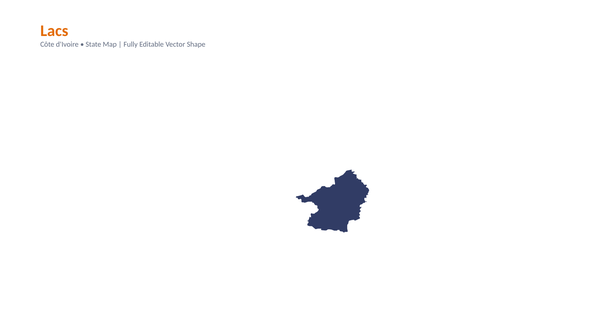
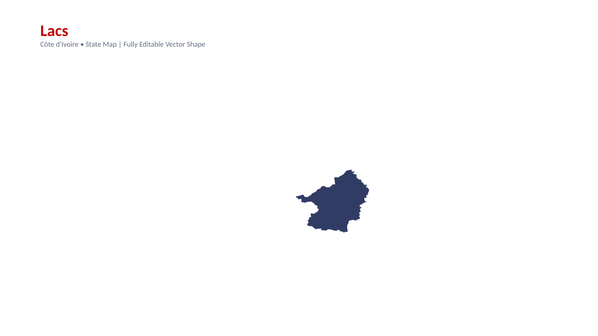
Lacs colour: orange -> red (54, 31)
